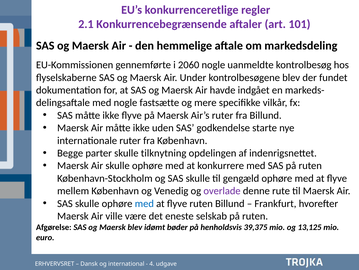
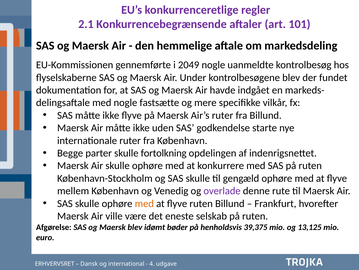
2060: 2060 -> 2049 (189, 65)
tilknytning: tilknytning -> fortolkning (164, 153)
med colour: blue -> orange (144, 203)
